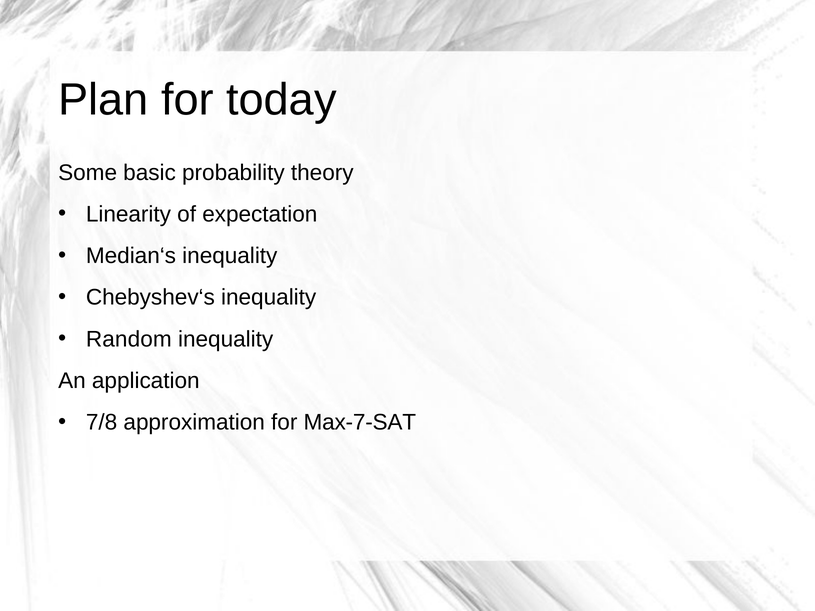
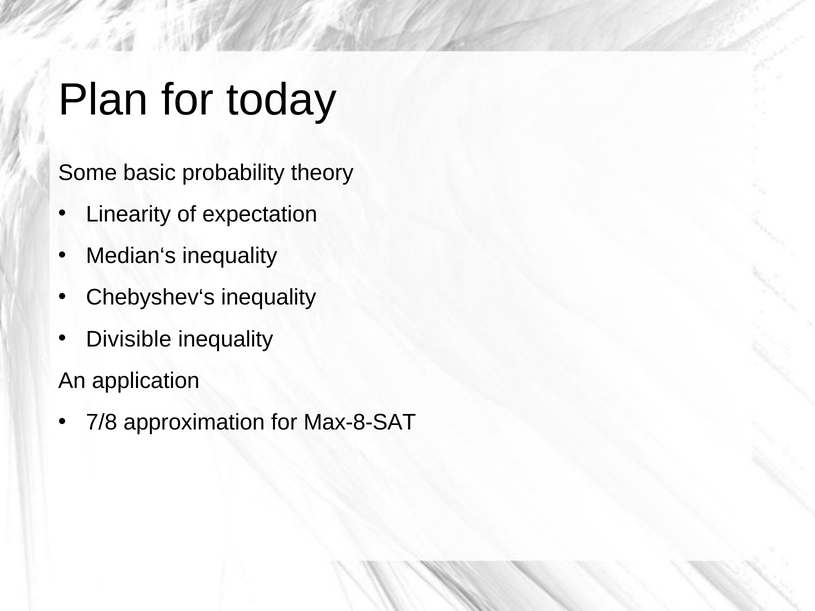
Random: Random -> Divisible (129, 339)
Max-7-SAT: Max-7-SAT -> Max-8-SAT (360, 422)
